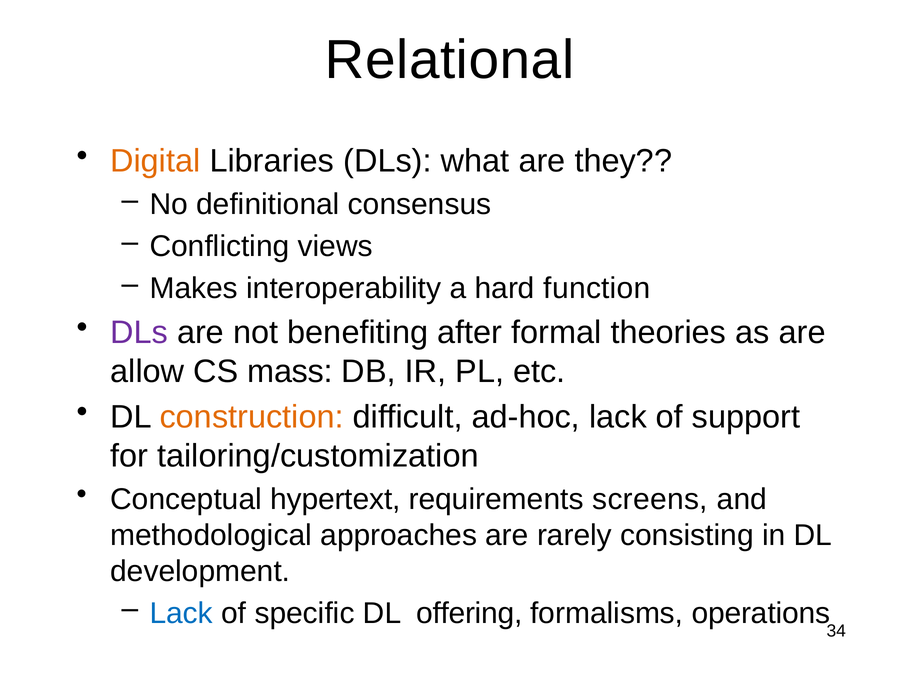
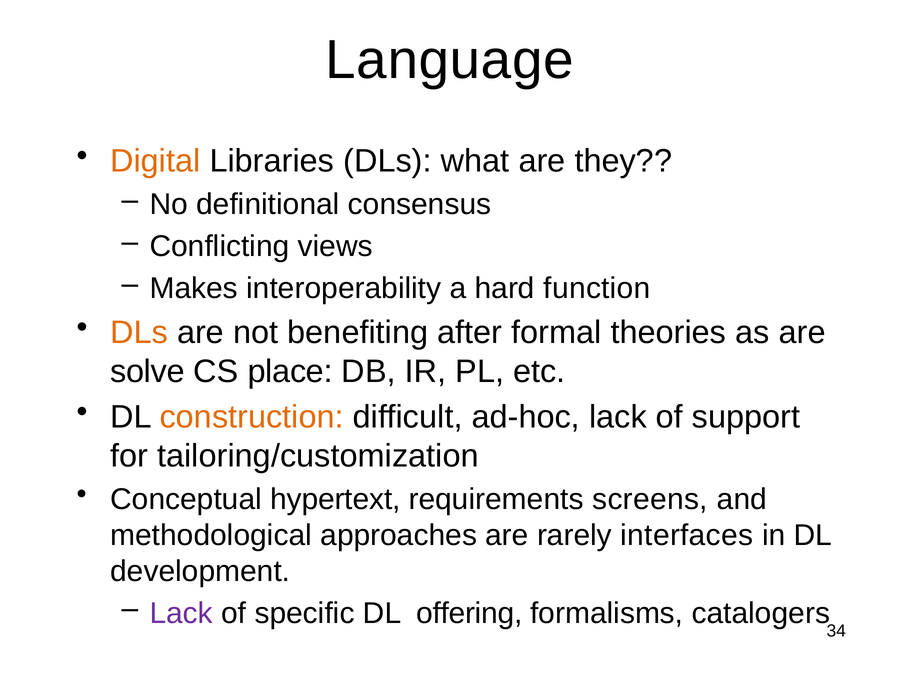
Relational: Relational -> Language (450, 60)
DLs colour: purple -> orange (139, 333)
allow: allow -> solve (147, 372)
mass: mass -> place (290, 372)
consisting: consisting -> interfaces (687, 535)
Lack colour: blue -> purple (181, 613)
operations: operations -> catalogers (761, 613)
